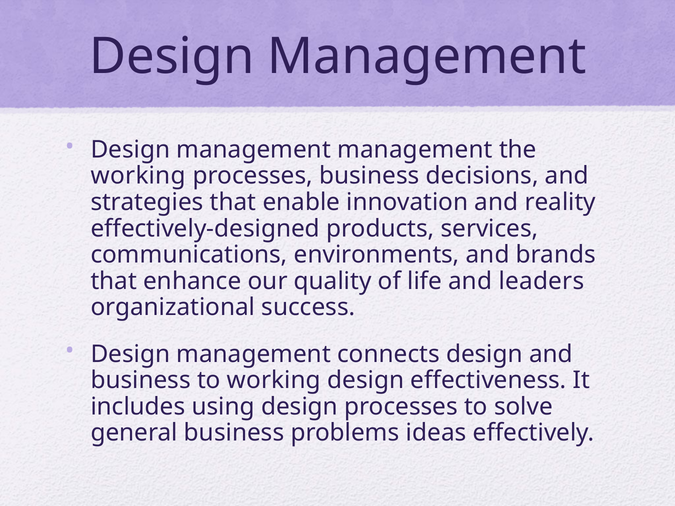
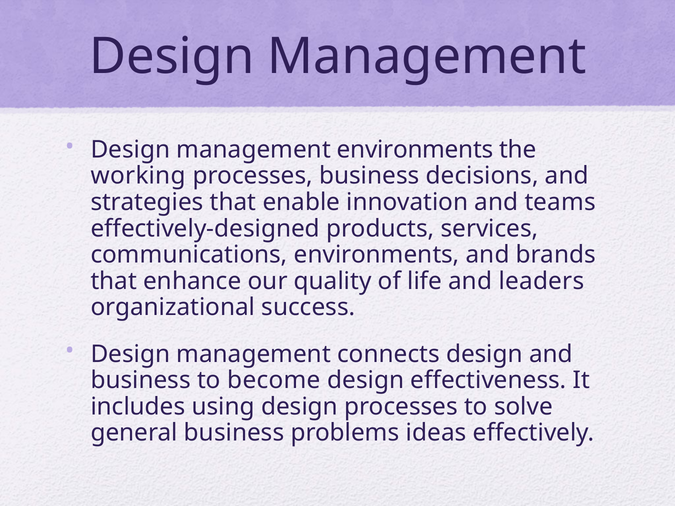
management management: management -> environments (415, 150)
reality: reality -> teams (560, 202)
to working: working -> become (274, 380)
